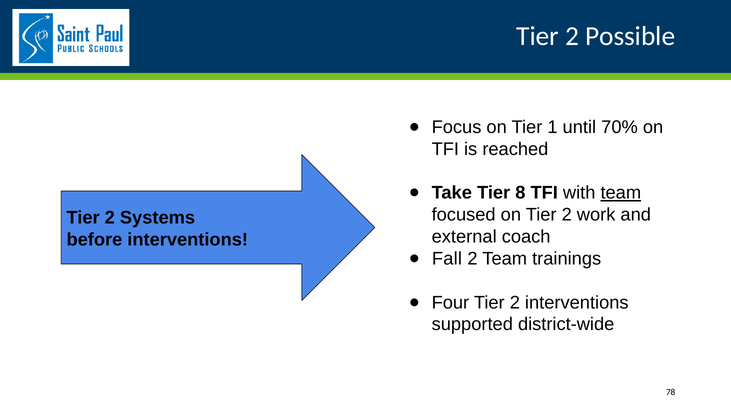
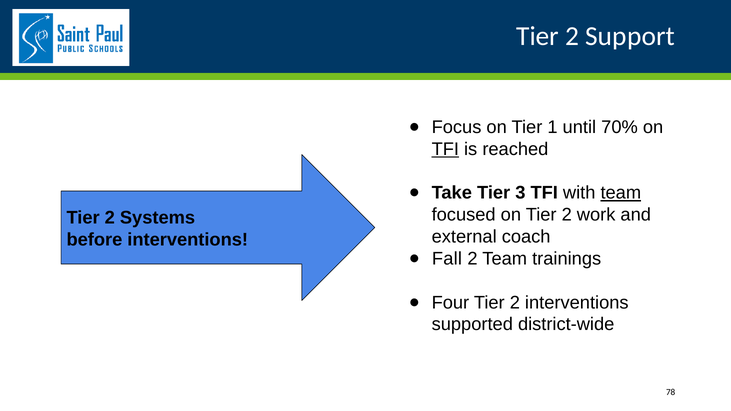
Possible: Possible -> Support (630, 36)
TFI underline: none -> present (445, 149)
8: 8 -> 3 (520, 193)
